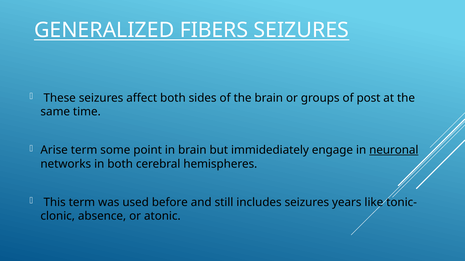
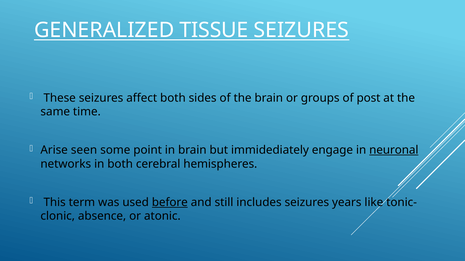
FIBERS: FIBERS -> TISSUE (214, 30)
Arise term: term -> seen (84, 150)
before underline: none -> present (170, 203)
